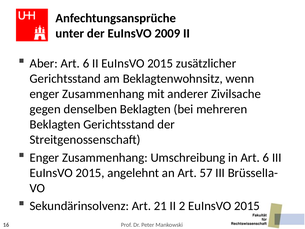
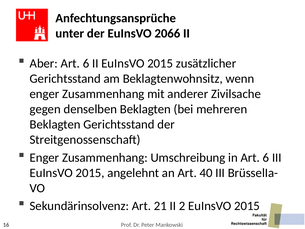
2009: 2009 -> 2066 (167, 33)
57: 57 -> 40 (206, 173)
